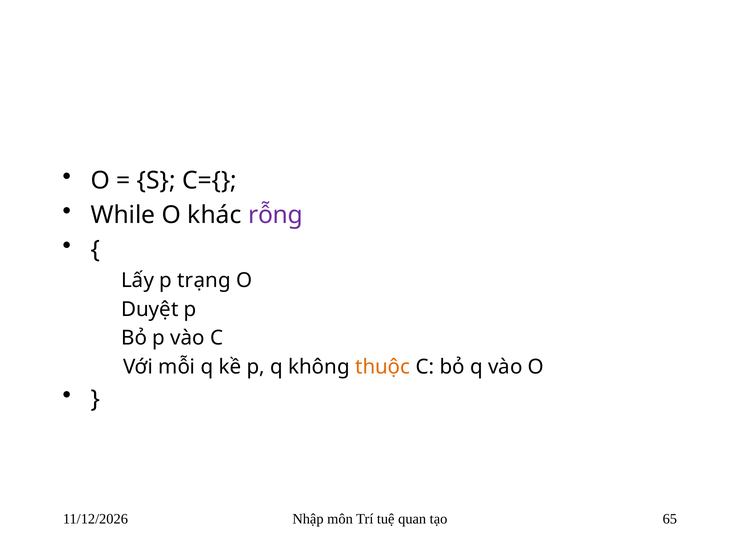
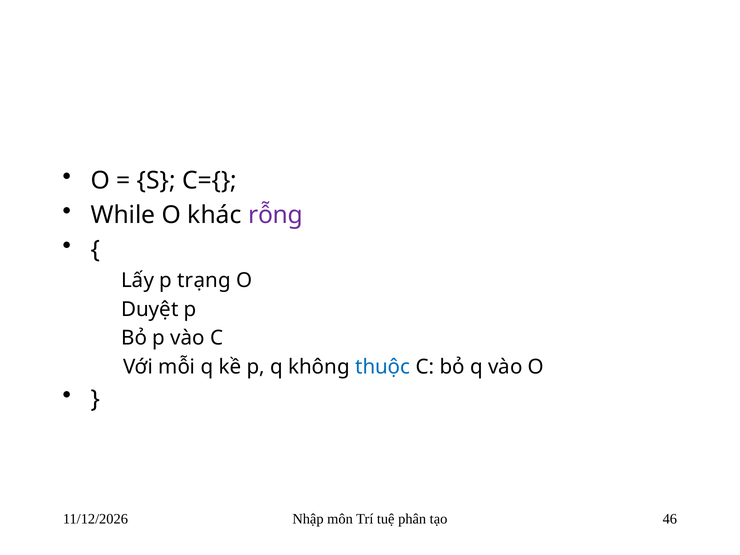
thuộc colour: orange -> blue (383, 367)
quan: quan -> phân (412, 519)
65: 65 -> 46 (670, 519)
